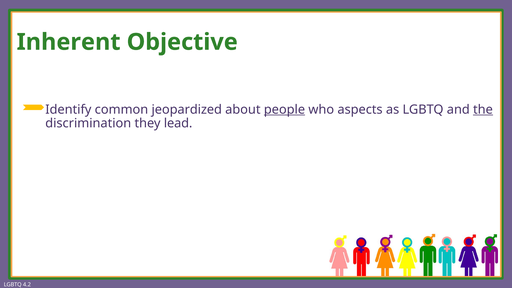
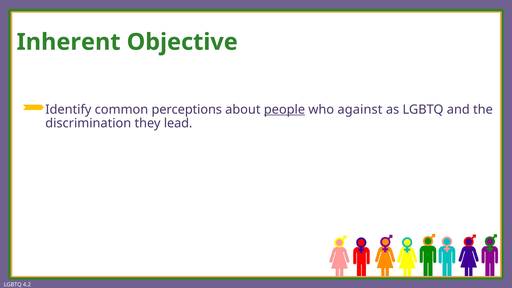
jeopardized: jeopardized -> perceptions (187, 110)
aspects: aspects -> against (360, 110)
the underline: present -> none (483, 110)
